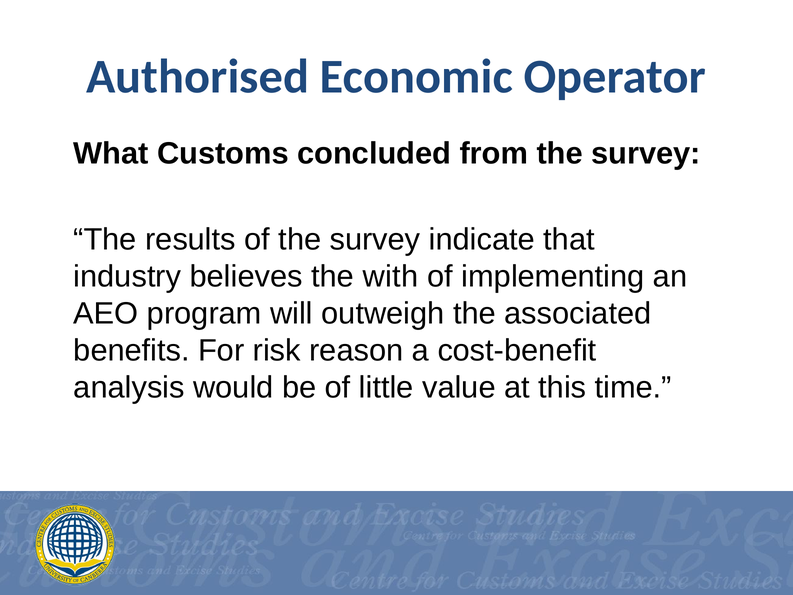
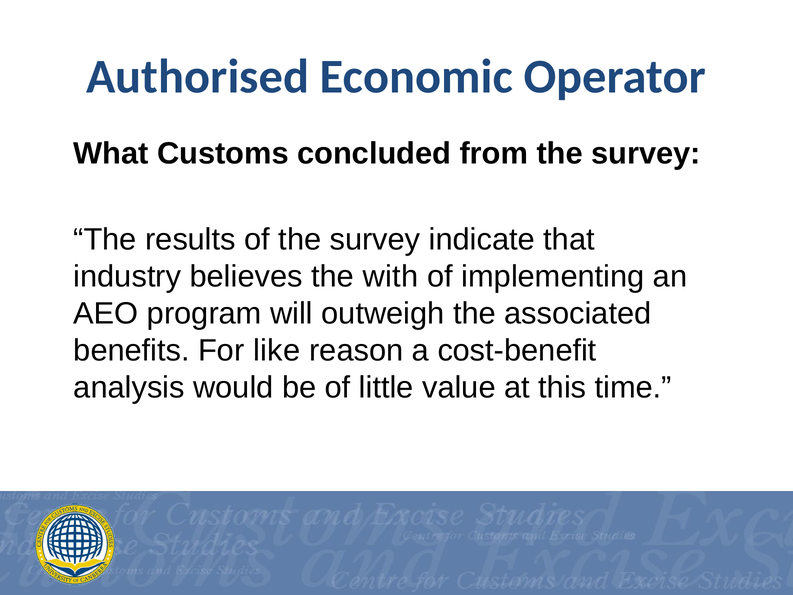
risk: risk -> like (277, 350)
